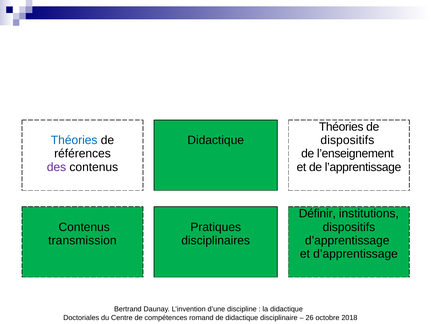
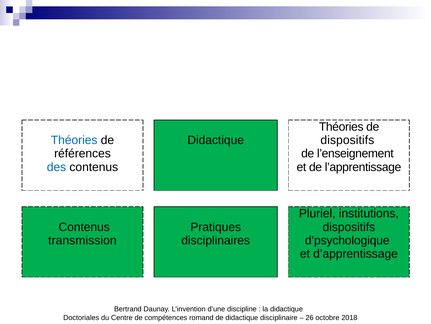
des colour: purple -> blue (57, 167)
Définir: Définir -> Pluriel (317, 213)
d’apprentissage: d’apprentissage -> d’psychologique (347, 240)
